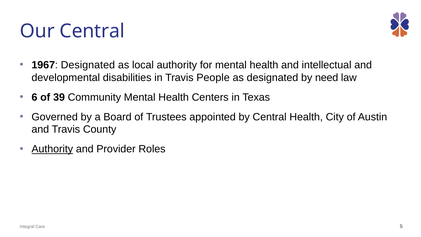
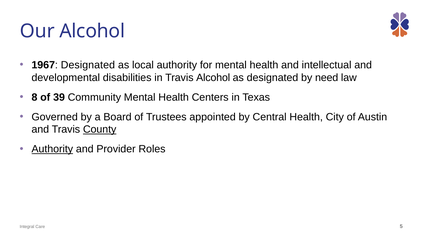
Our Central: Central -> Alcohol (92, 31)
Travis People: People -> Alcohol (213, 78)
6: 6 -> 8 (34, 97)
County underline: none -> present (100, 129)
